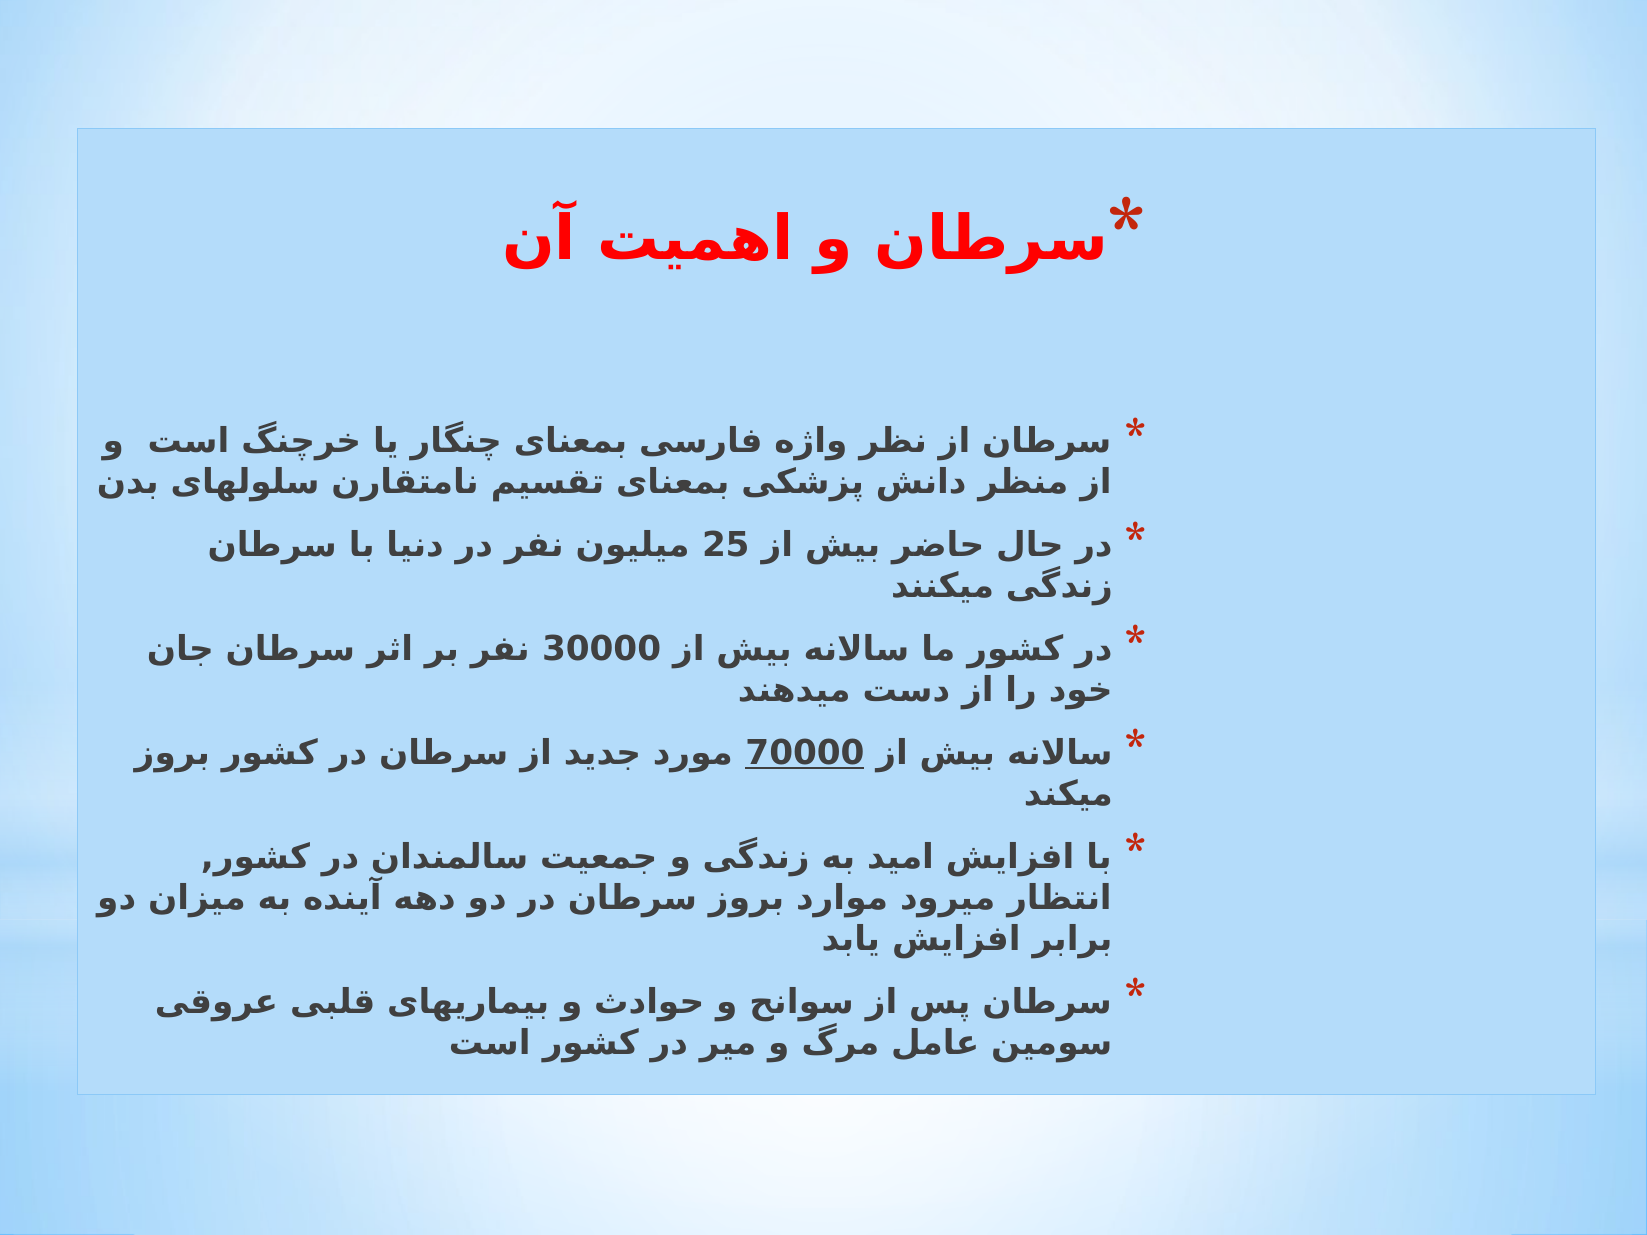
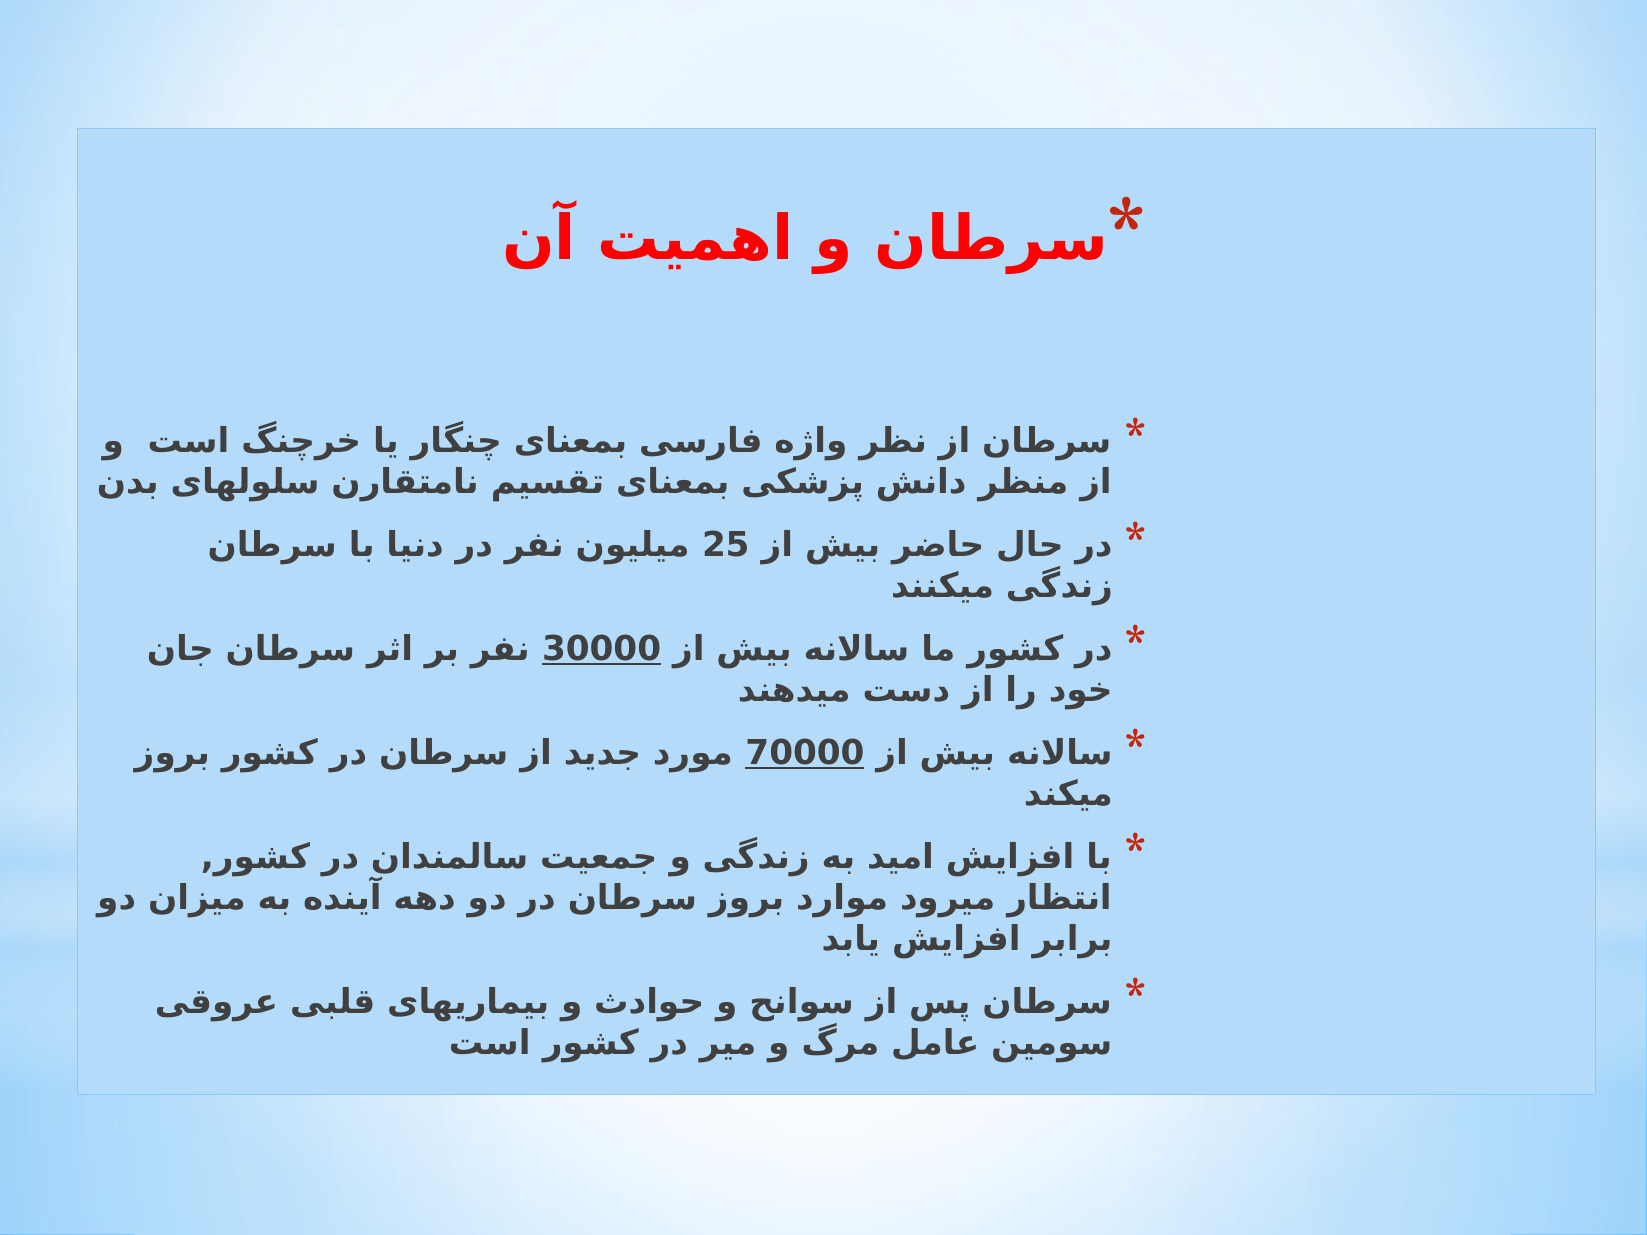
30000 underline: none -> present (602, 649)
